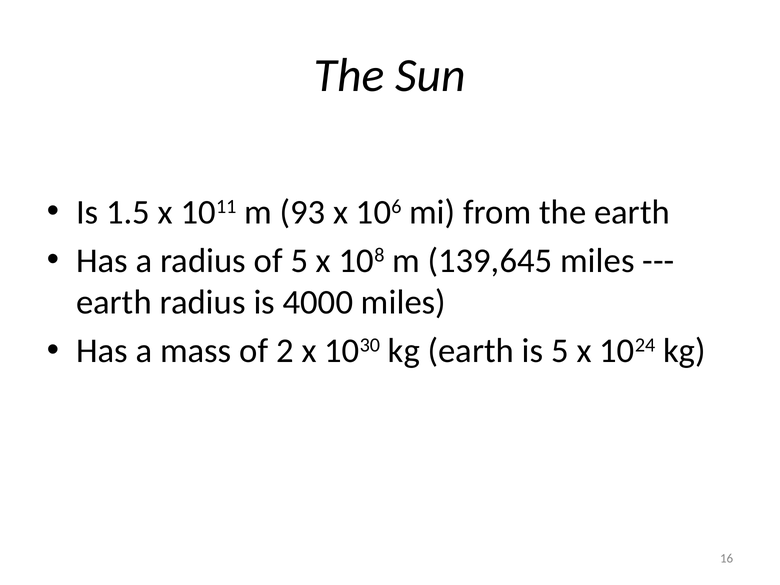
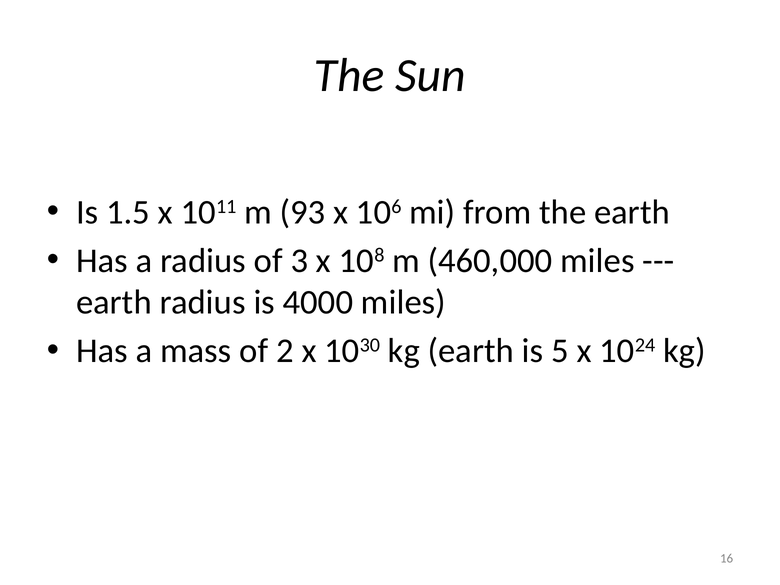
of 5: 5 -> 3 (299, 261)
139,645: 139,645 -> 460,000 (490, 261)
